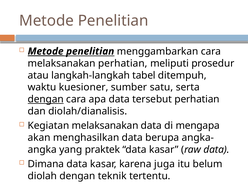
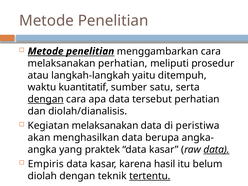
tabel: tabel -> yaitu (144, 75)
kuesioner: kuesioner -> kuantitatif (84, 87)
mengapa: mengapa -> peristiwa (198, 126)
data underline: none -> present (216, 150)
Dimana: Dimana -> Empiris (46, 164)
juga: juga -> hasil (165, 164)
tertentu underline: none -> present (150, 176)
